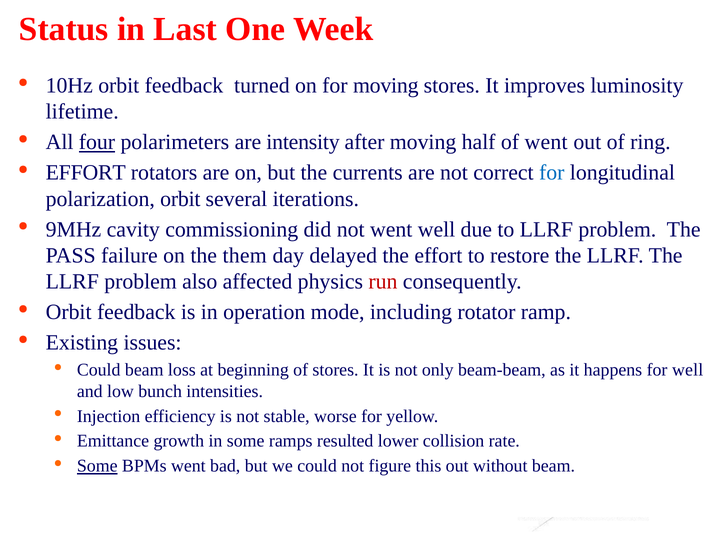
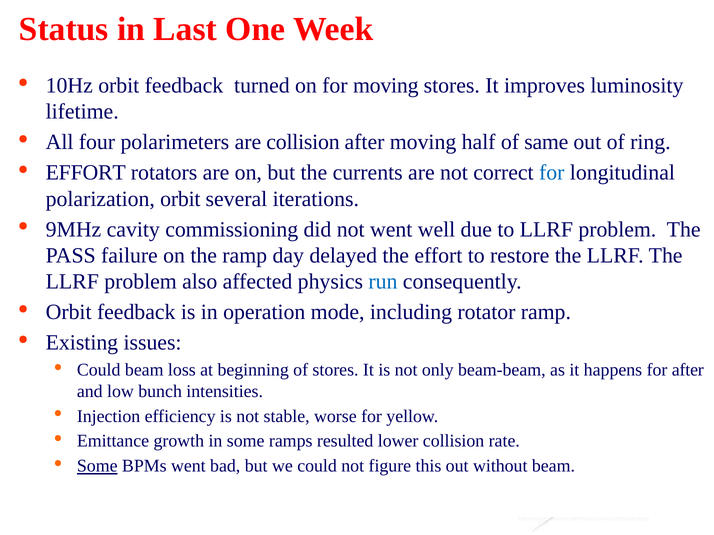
four underline: present -> none (97, 142)
are intensity: intensity -> collision (303, 142)
of went: went -> same (546, 142)
the them: them -> ramp (245, 256)
run colour: red -> blue (383, 282)
for well: well -> after (688, 370)
